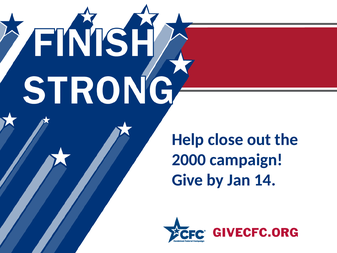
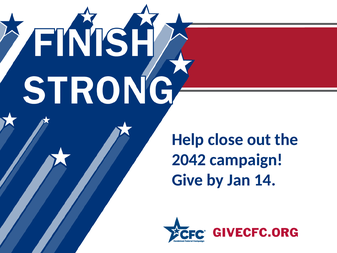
2000: 2000 -> 2042 (189, 160)
